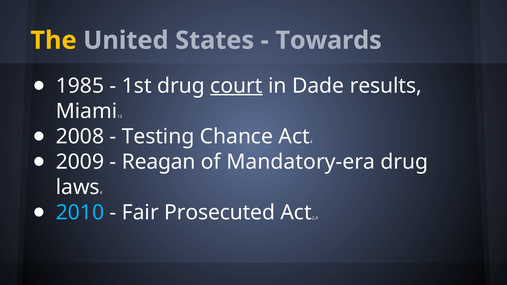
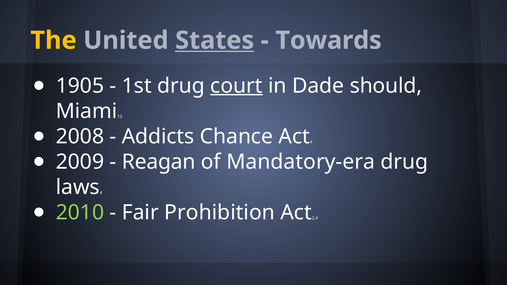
States underline: none -> present (215, 40)
1985: 1985 -> 1905 (80, 86)
results: results -> should (386, 86)
Testing: Testing -> Addicts (158, 136)
2010 colour: light blue -> light green (80, 213)
Prosecuted: Prosecuted -> Prohibition (220, 213)
